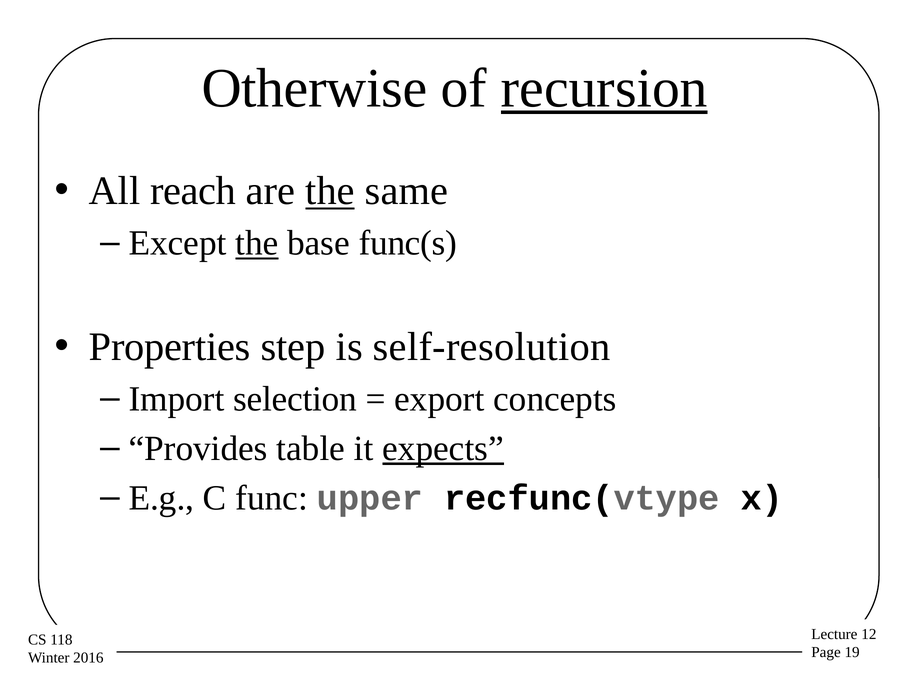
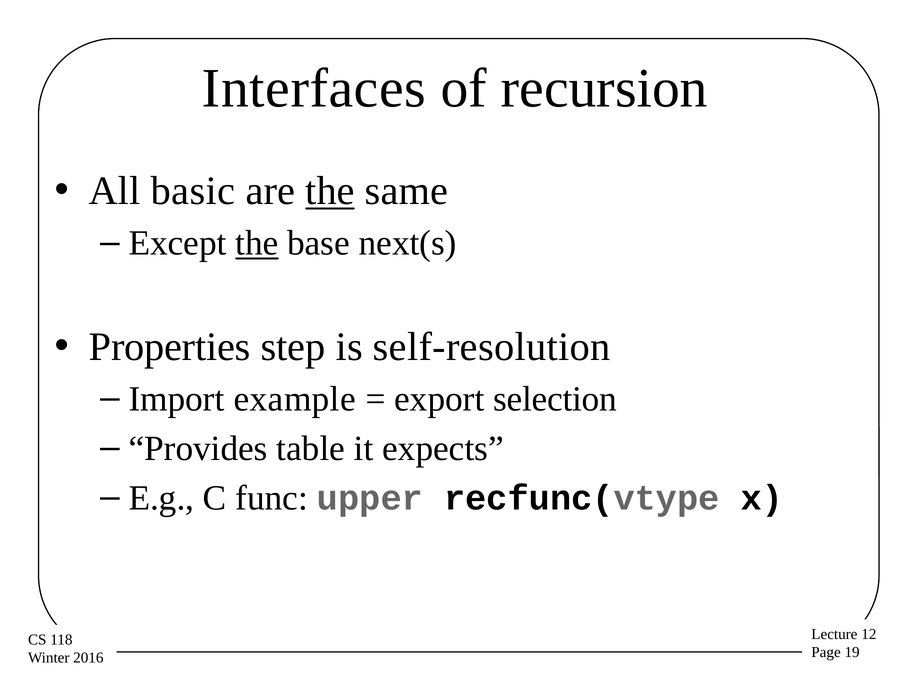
Otherwise: Otherwise -> Interfaces (314, 88)
recursion underline: present -> none (604, 88)
reach: reach -> basic (193, 191)
func(s: func(s -> next(s (408, 243)
selection: selection -> example (295, 399)
concepts: concepts -> selection (555, 399)
expects underline: present -> none (443, 448)
